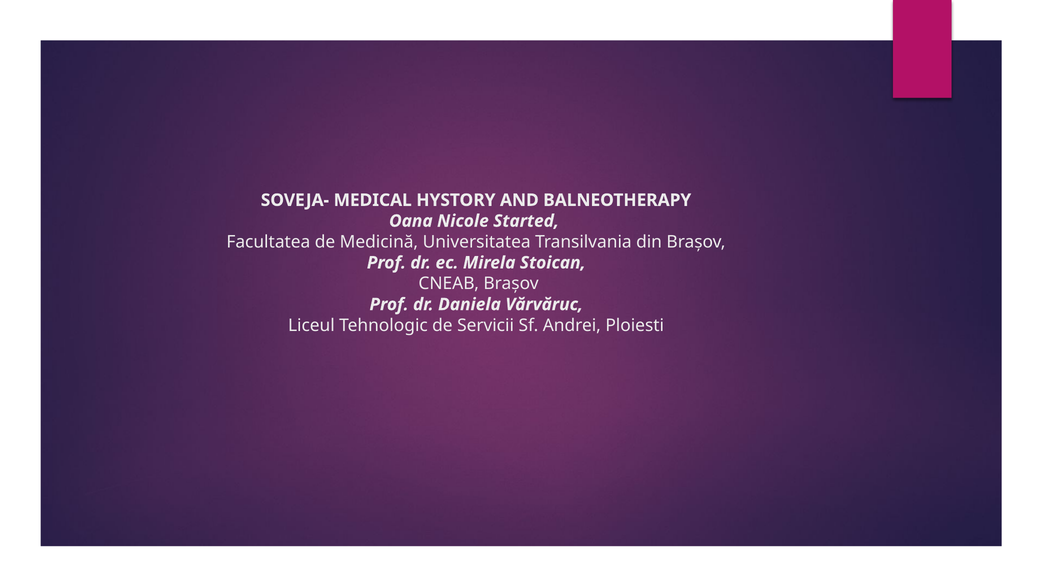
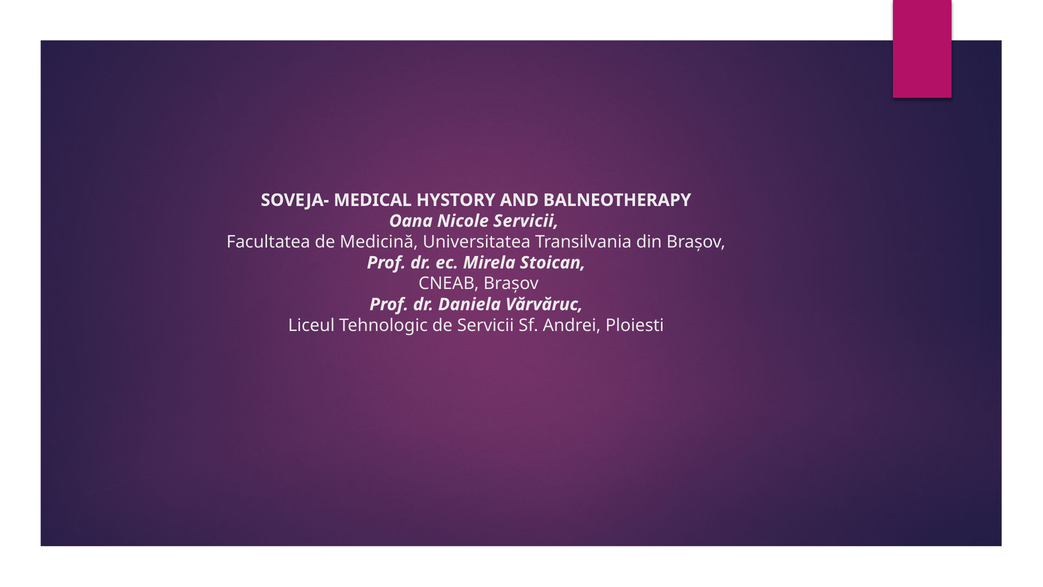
Nicole Started: Started -> Servicii (526, 221)
